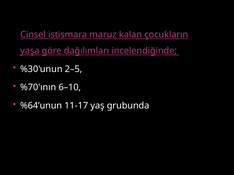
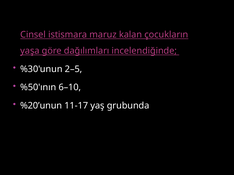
%70'ının: %70'ının -> %50'ının (38, 88)
%64’unun: %64’unun -> %20’unun (41, 106)
